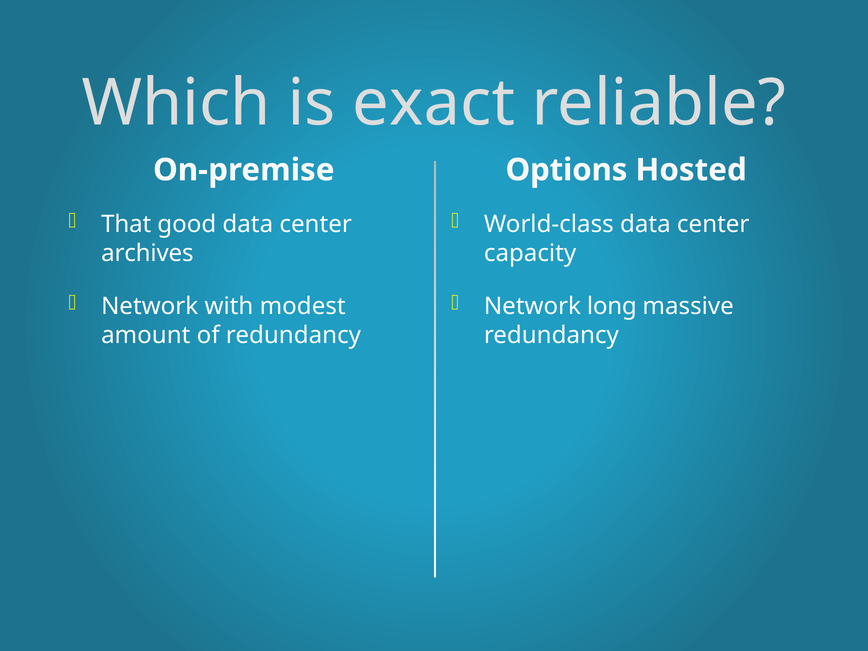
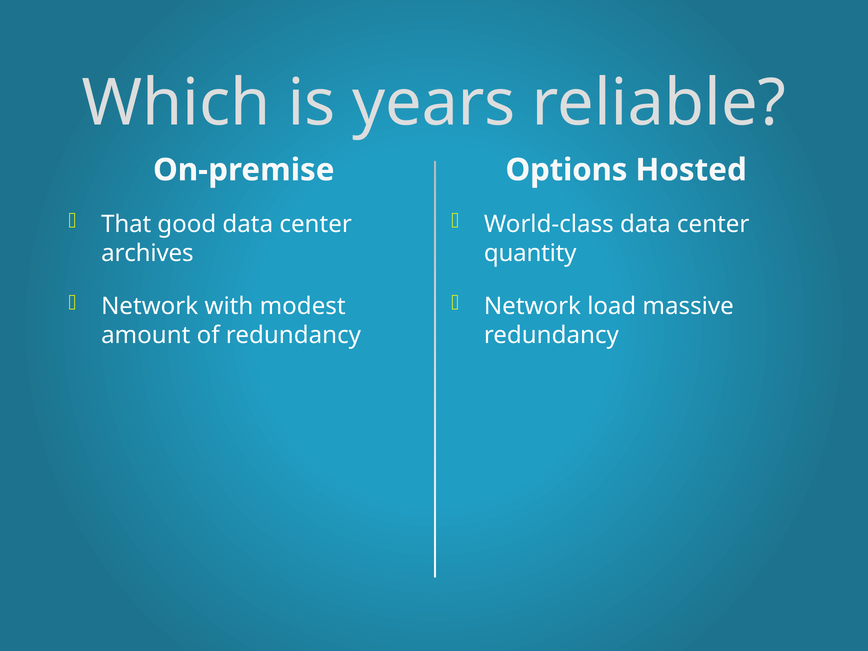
exact: exact -> years (434, 103)
capacity: capacity -> quantity (530, 253)
long: long -> load (612, 306)
